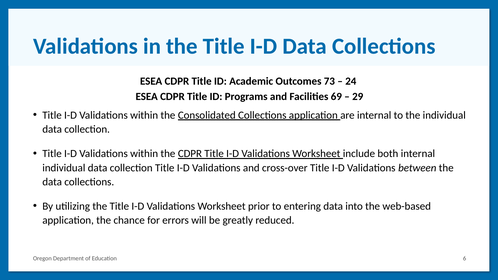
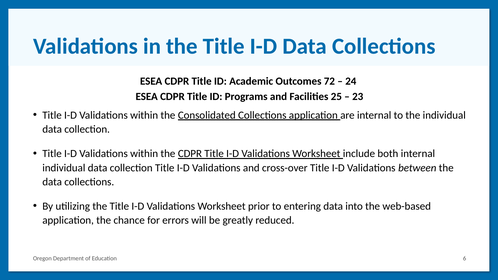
73: 73 -> 72 (329, 81)
69: 69 -> 25 (336, 97)
29: 29 -> 23 (358, 97)
